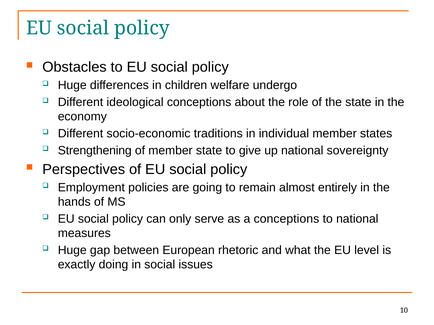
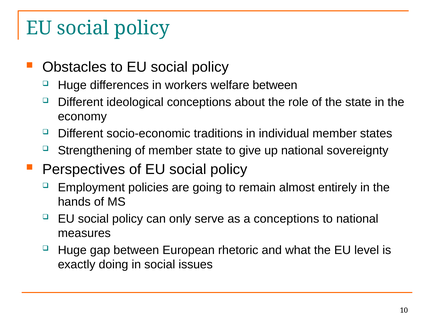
children: children -> workers (186, 85)
welfare undergo: undergo -> between (275, 85)
